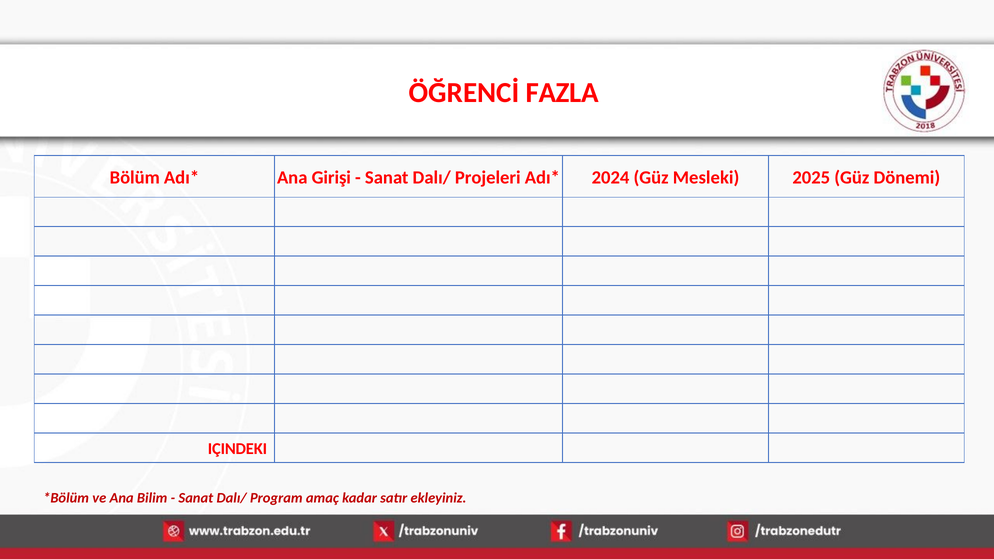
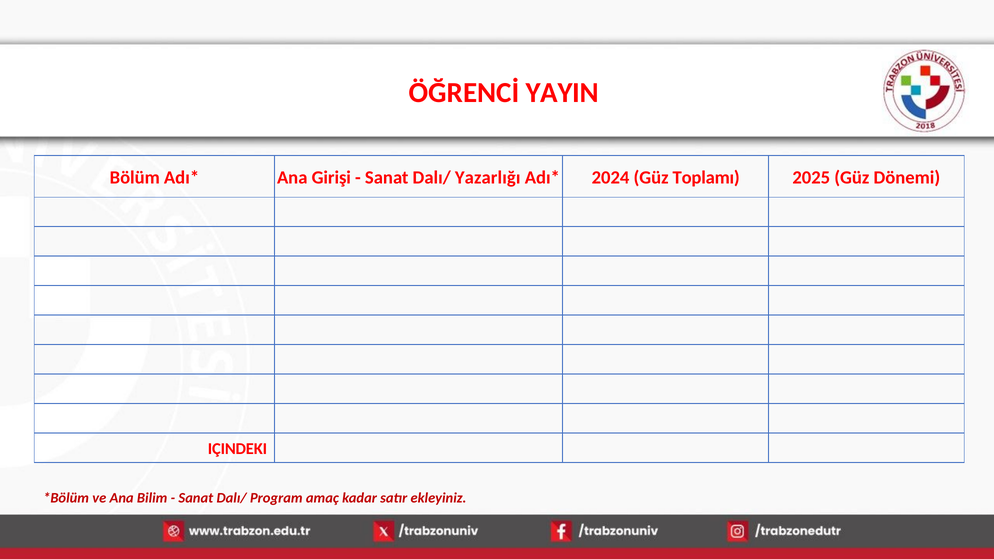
FAZLA: FAZLA -> YAYIN (562, 93)
Projeleri: Projeleri -> Yazarlığı (488, 177)
Mesleki: Mesleki -> Toplamı (706, 178)
